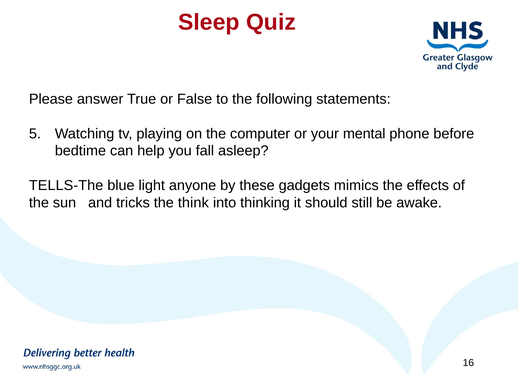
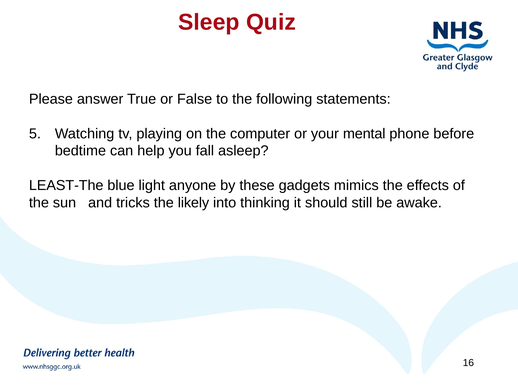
TELLS-The: TELLS-The -> LEAST-The (66, 186)
think: think -> likely (193, 203)
